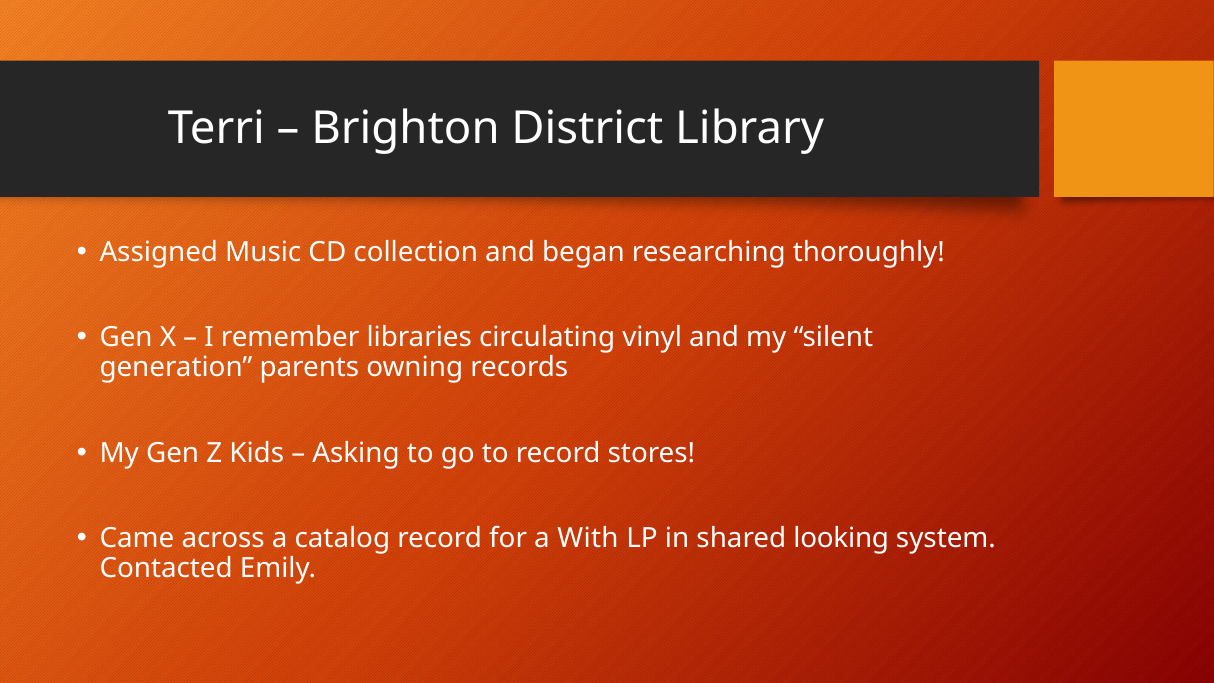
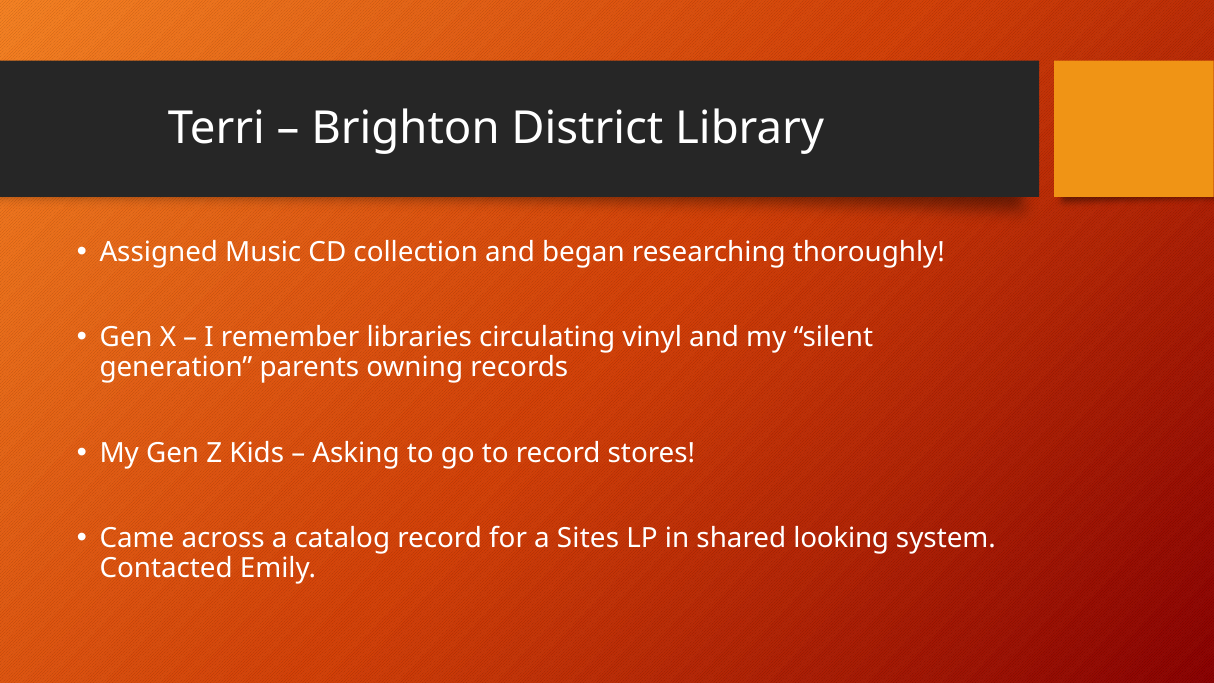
With: With -> Sites (588, 538)
